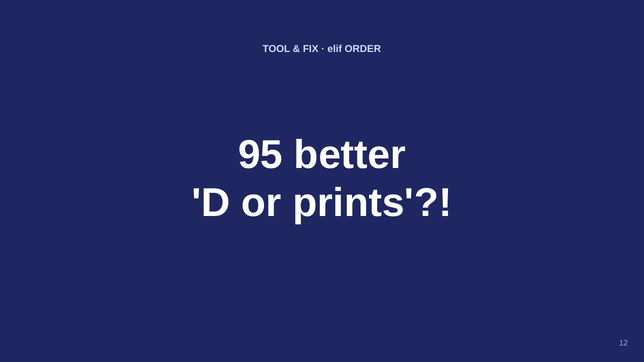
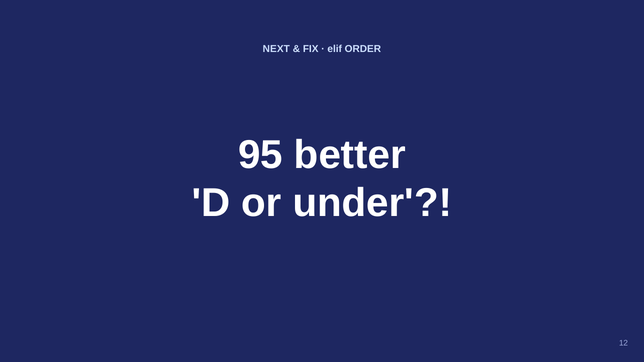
TOOL: TOOL -> NEXT (276, 49)
prints: prints -> under (372, 203)
